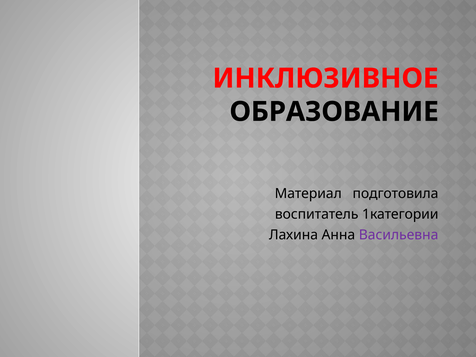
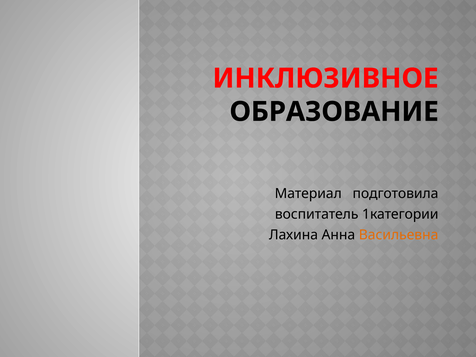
Васильевна colour: purple -> orange (399, 235)
